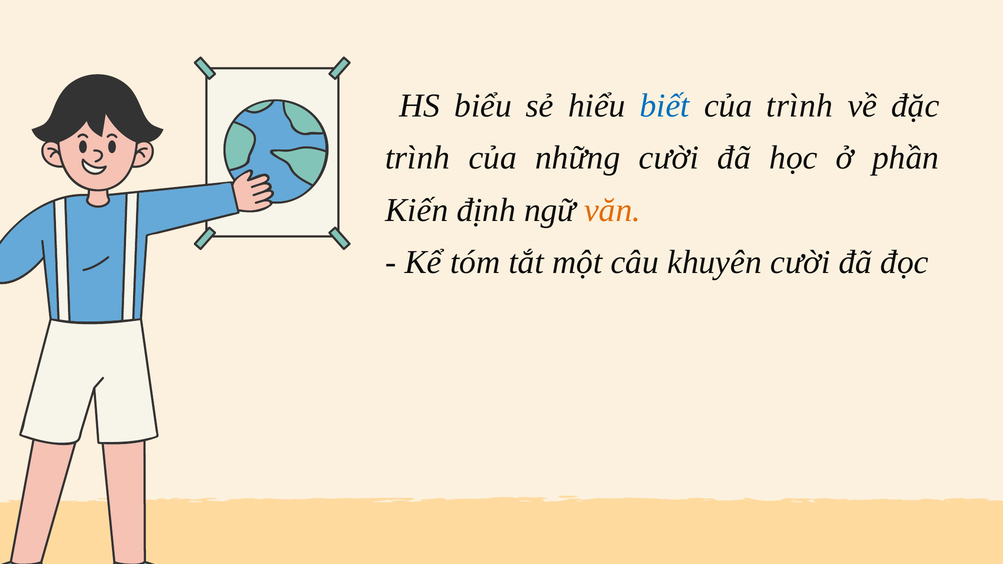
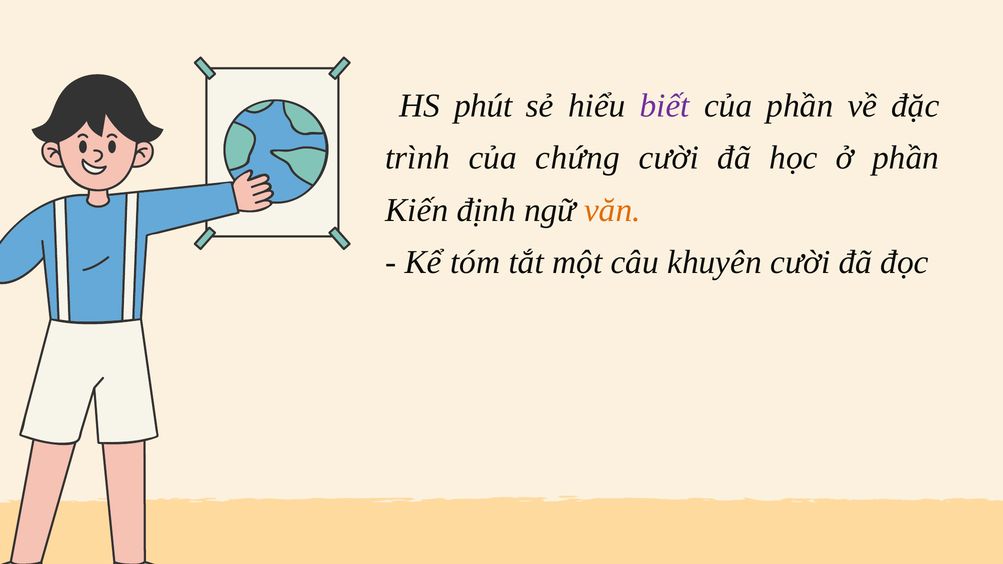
biểu: biểu -> phút (483, 106)
biết colour: blue -> purple (665, 106)
của trình: trình -> phần (800, 106)
những: những -> chứng (578, 158)
